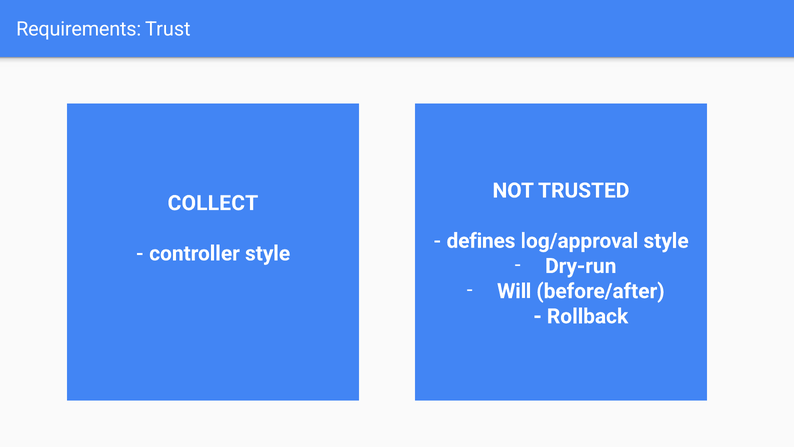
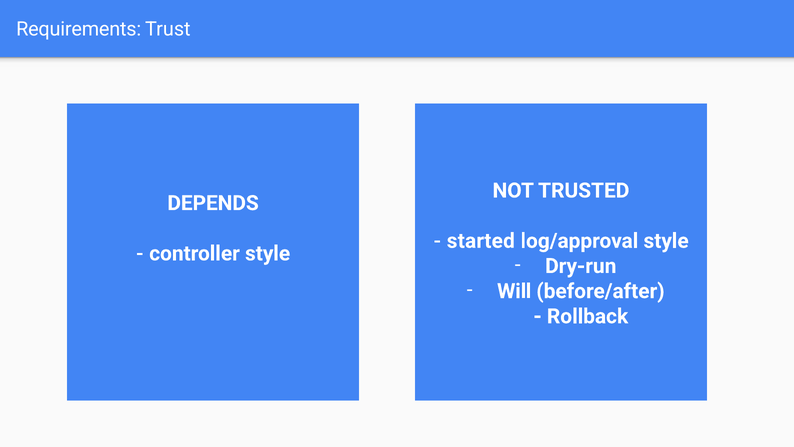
COLLECT: COLLECT -> DEPENDS (213, 203)
defines: defines -> started (481, 241)
